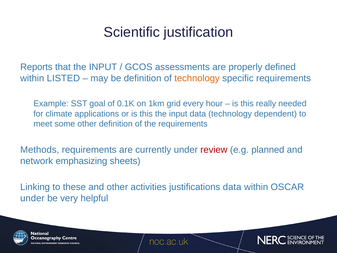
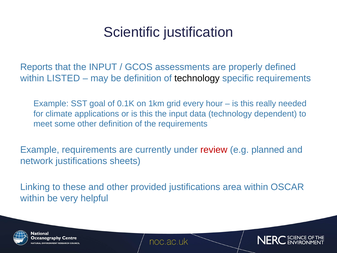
technology colour: orange -> black (197, 78)
Methods: Methods -> Example (40, 150)
network emphasizing: emphasizing -> justifications (81, 161)
activities: activities -> provided (149, 187)
justifications data: data -> area (232, 187)
under: under -> within (32, 198)
